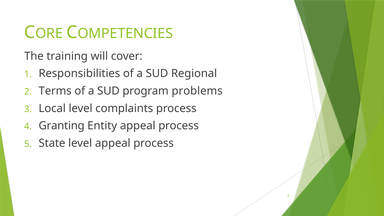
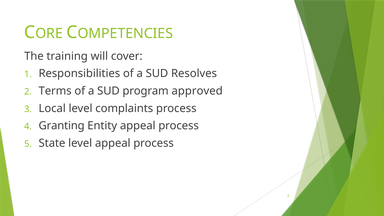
Regional: Regional -> Resolves (194, 74)
problems: problems -> approved (197, 91)
